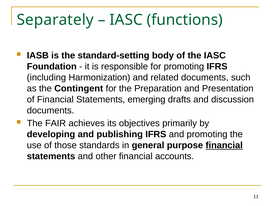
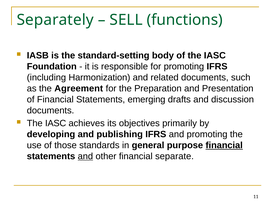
IASC: IASC -> SELL (126, 20)
Contingent: Contingent -> Agreement (79, 89)
FAIR: FAIR -> IASC (56, 123)
and underline: none -> present (85, 156)
accounts: accounts -> separate (174, 156)
